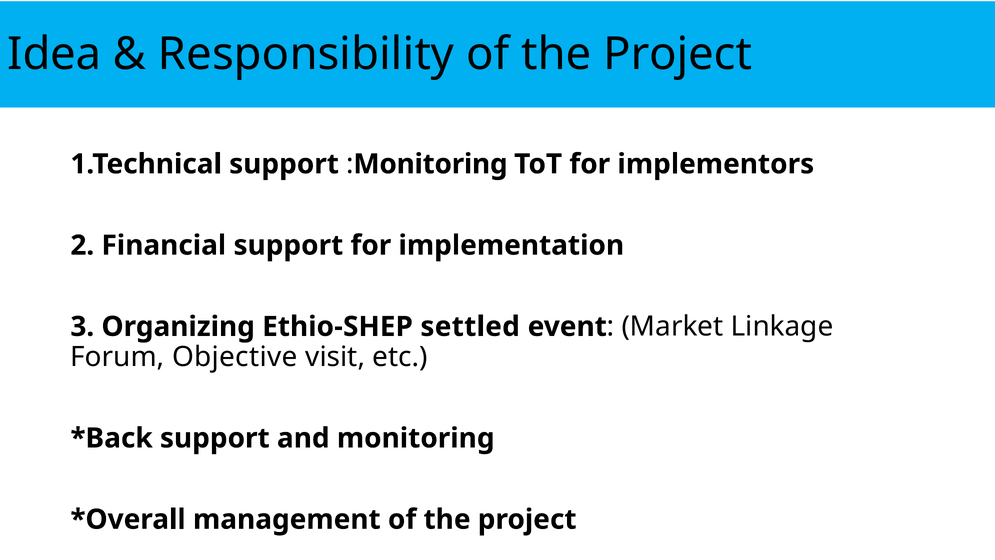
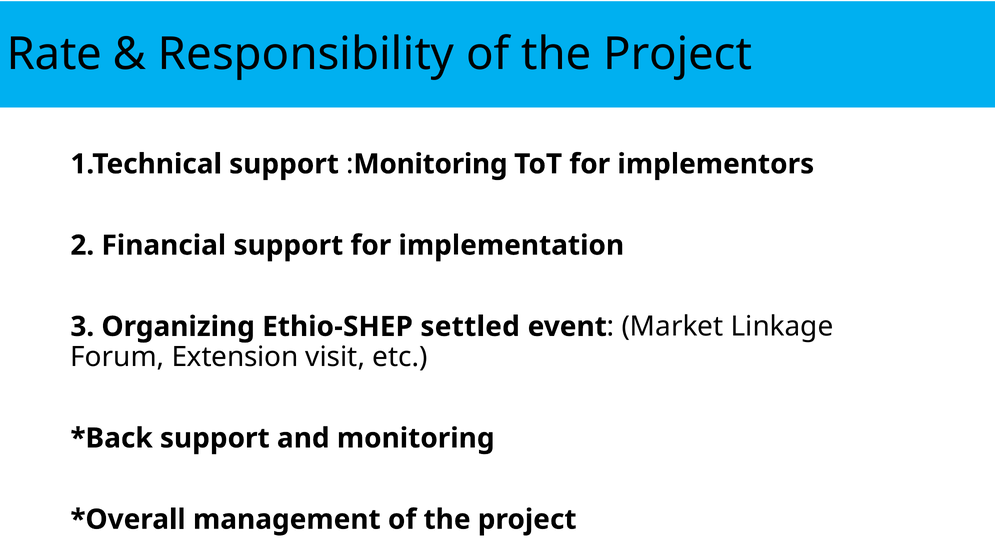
Idea: Idea -> Rate (54, 54)
Objective: Objective -> Extension (235, 357)
